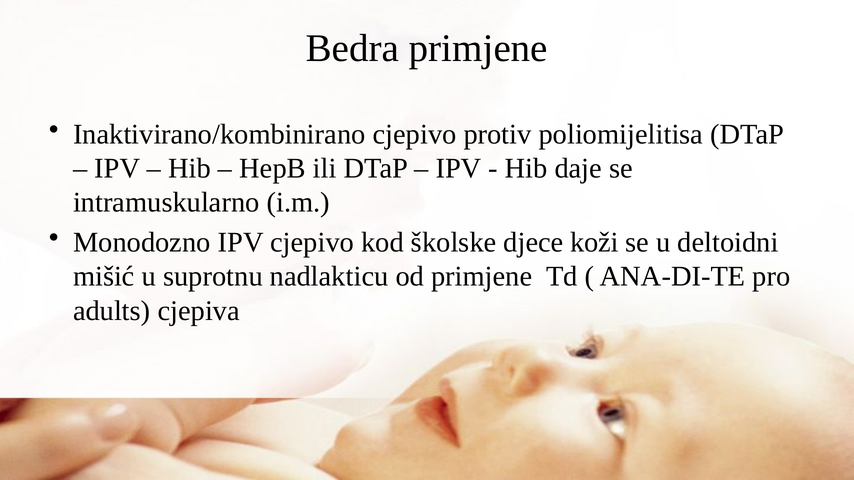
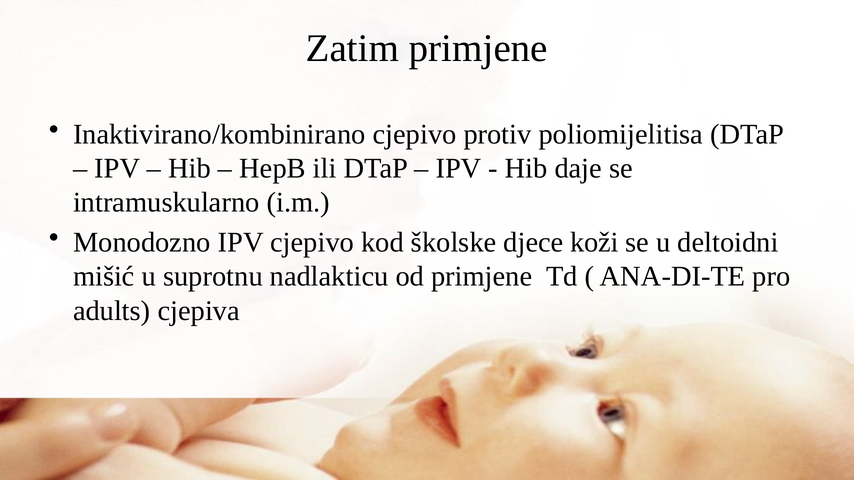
Bedra: Bedra -> Zatim (352, 49)
